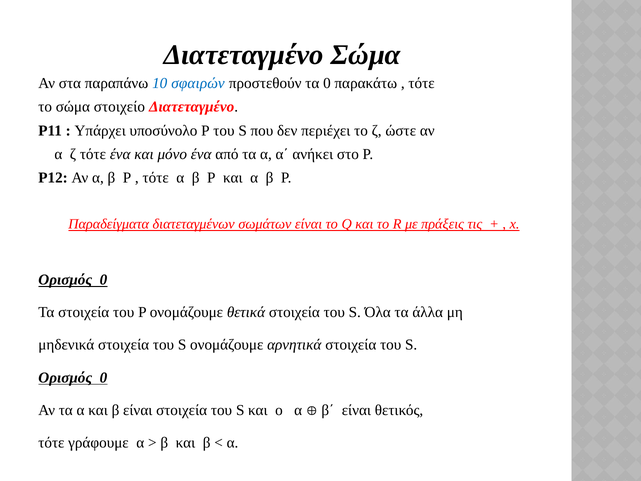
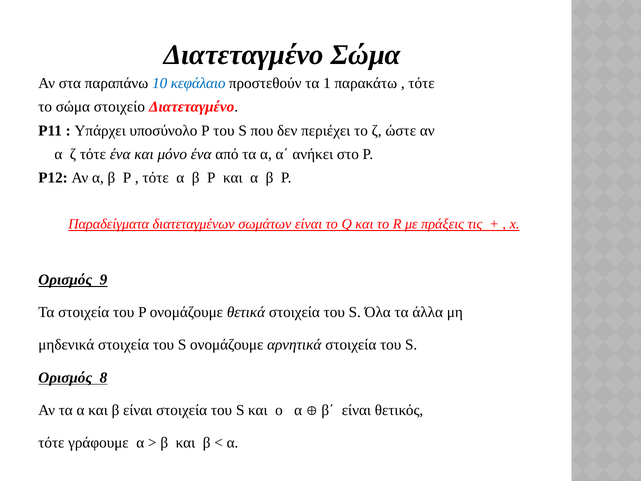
σφαιρών: σφαιρών -> κεφάλαιο (198, 83)
τα 0: 0 -> 1 (327, 83)
0: 0 -> 9 (103, 280)
0: 0 -> 8 (103, 377)
